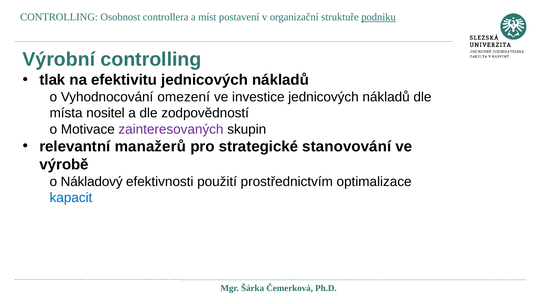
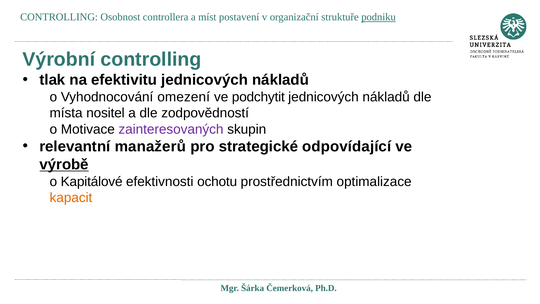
investice: investice -> podchytit (258, 97)
stanovování: stanovování -> odpovídající (347, 146)
výrobě underline: none -> present (64, 164)
Nákladový: Nákladový -> Kapitálové (92, 181)
použití: použití -> ochotu (217, 181)
kapacit colour: blue -> orange (71, 198)
